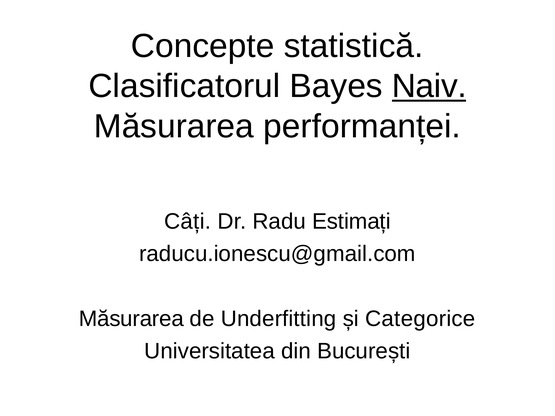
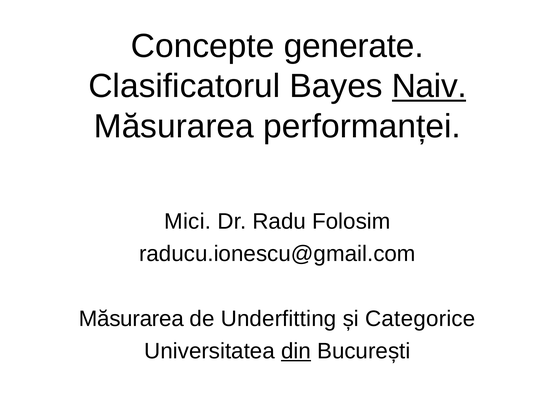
statistică: statistică -> generate (354, 46)
Câți: Câți -> Mici (188, 221)
Estimați: Estimați -> Folosim (351, 221)
din underline: none -> present (296, 351)
